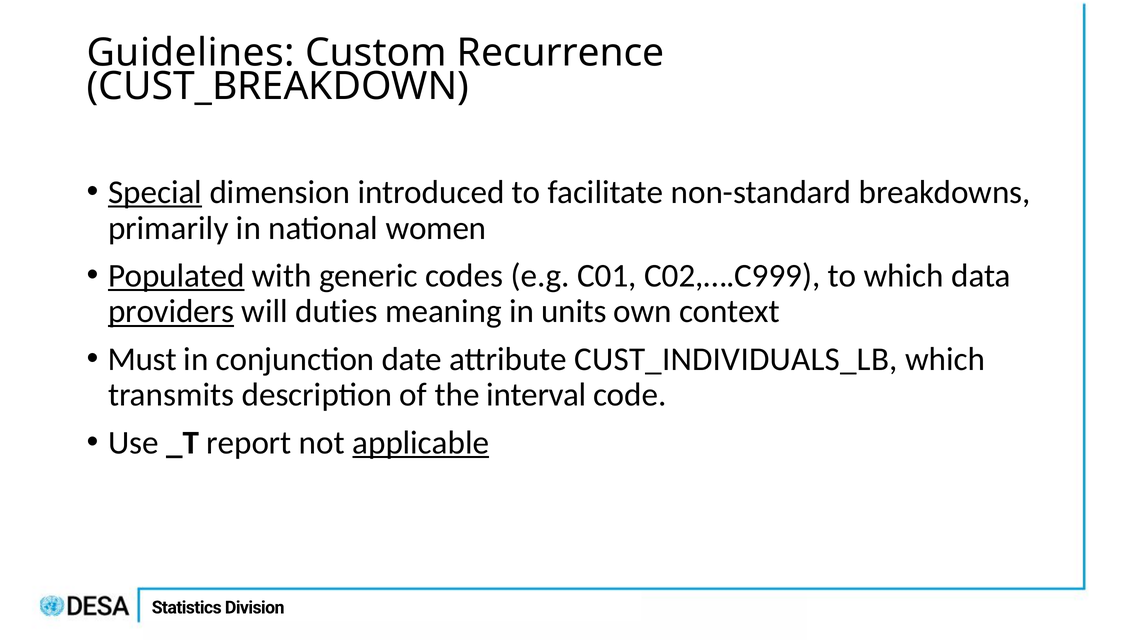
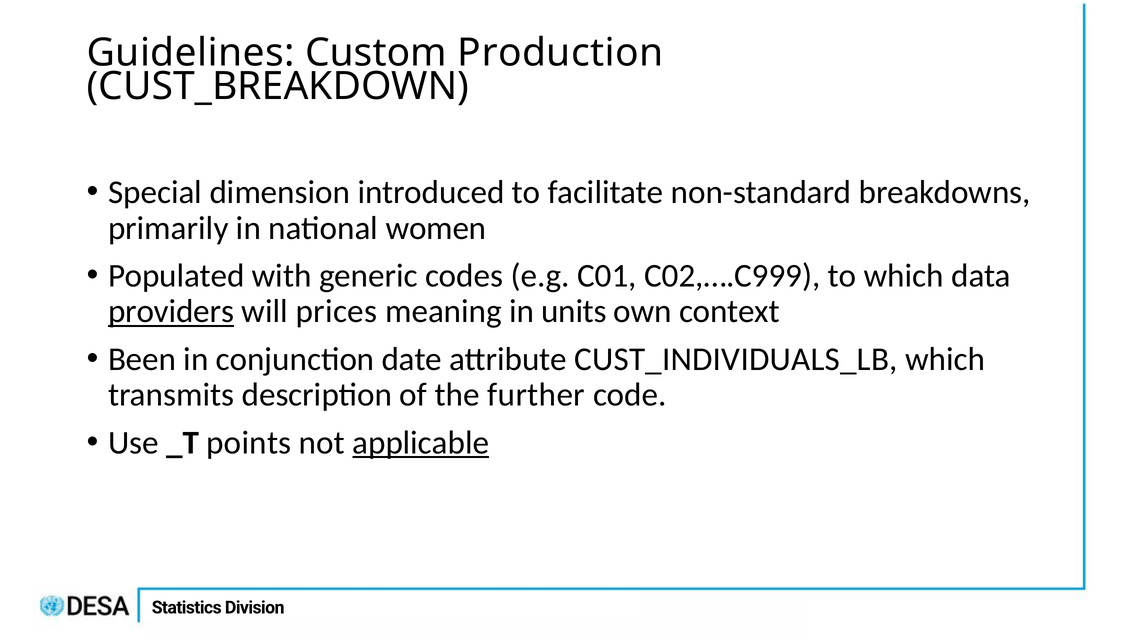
Recurrence: Recurrence -> Production (560, 53)
Special underline: present -> none (155, 192)
Populated underline: present -> none (176, 276)
duties: duties -> prices (336, 311)
Must: Must -> Been (142, 359)
interval: interval -> further (536, 395)
report: report -> points (249, 442)
